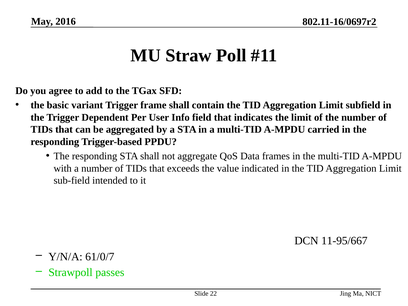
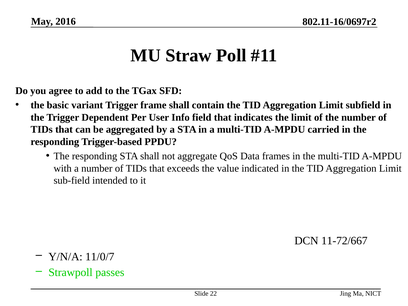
11-95/667: 11-95/667 -> 11-72/667 (344, 241)
61/0/7: 61/0/7 -> 11/0/7 (100, 257)
